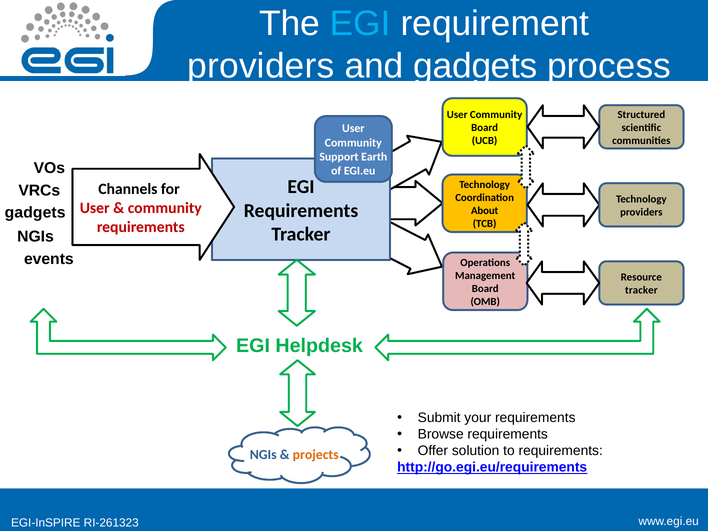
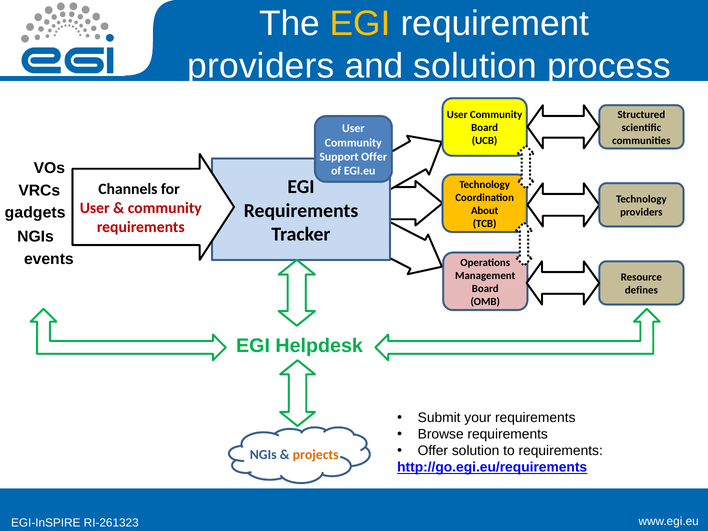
EGI colour: light blue -> yellow (360, 24)
and gadgets: gadgets -> solution (475, 66)
Support Earth: Earth -> Offer (374, 157)
tracker: tracker -> defines (641, 290)
